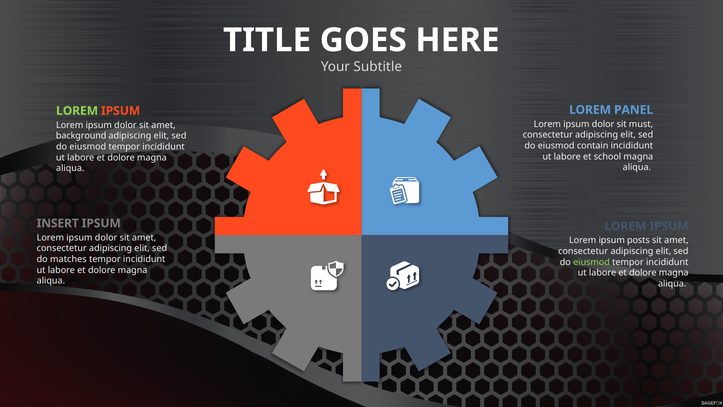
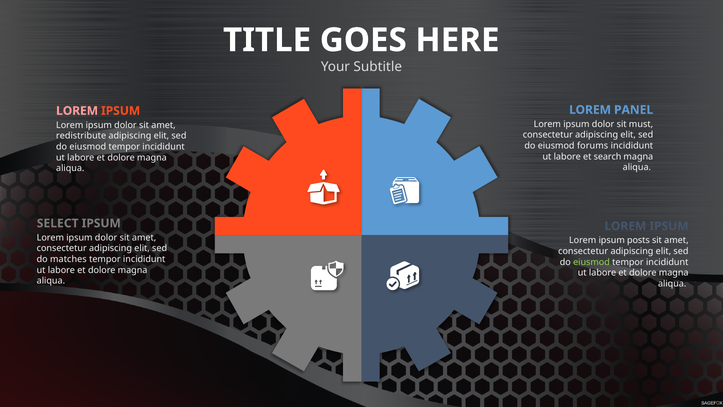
LOREM colour: light green -> pink (77, 111)
background: background -> redistribute (81, 136)
contain: contain -> forums (593, 146)
school: school -> search (608, 157)
INSERT: INSERT -> SELECT (58, 223)
